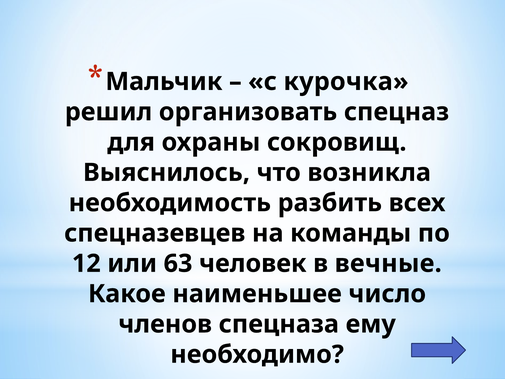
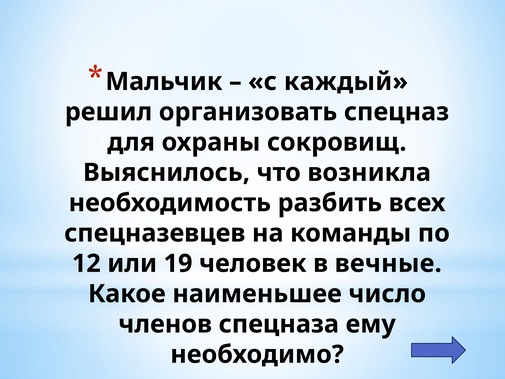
курочка: курочка -> каждый (346, 82)
63: 63 -> 19 (178, 263)
